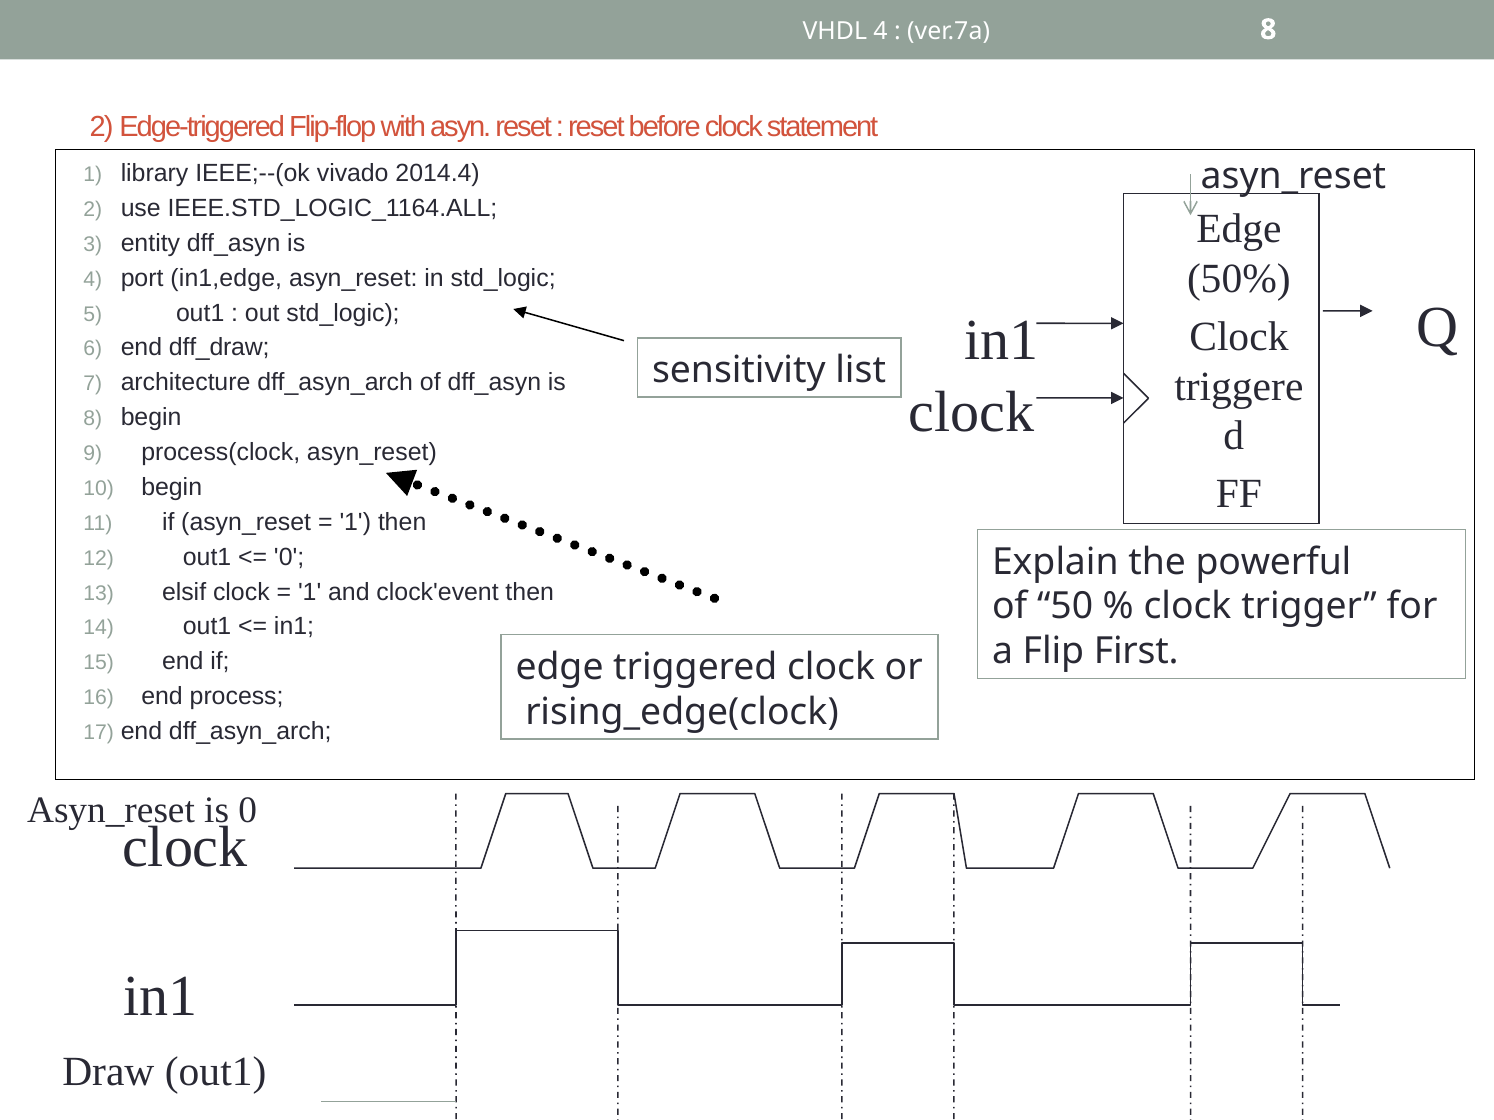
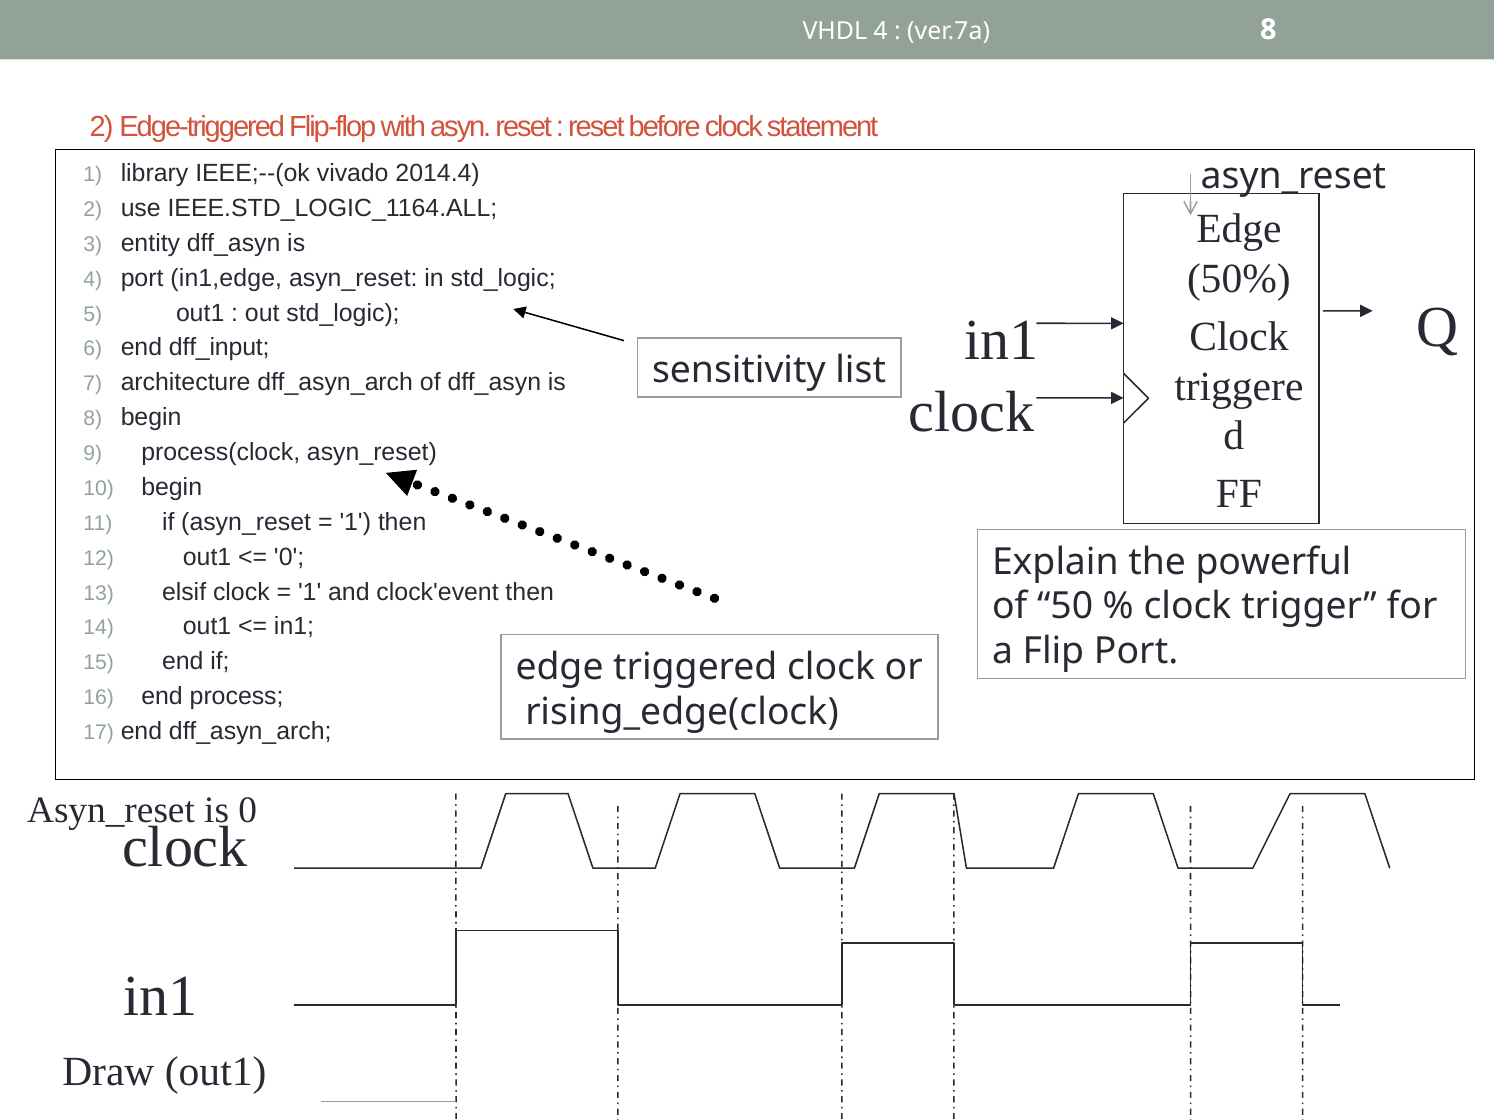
dff_draw: dff_draw -> dff_input (219, 348)
Flip First: First -> Port (1136, 652)
